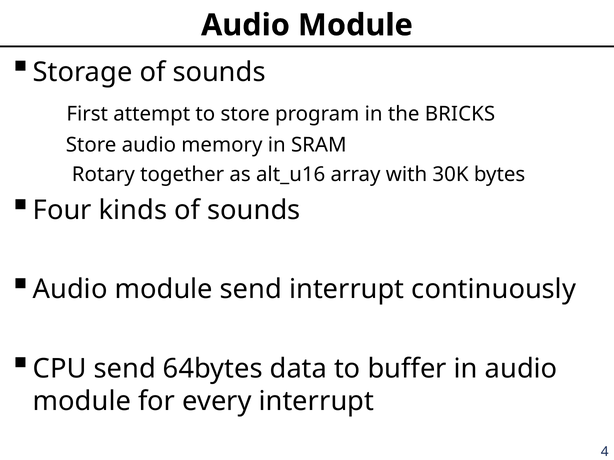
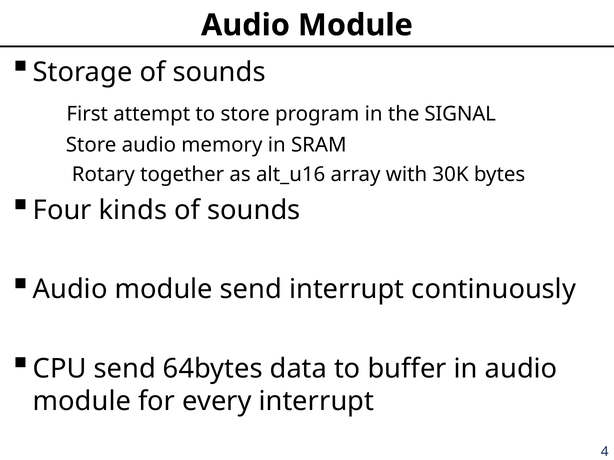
BRICKS: BRICKS -> SIGNAL (460, 114)
